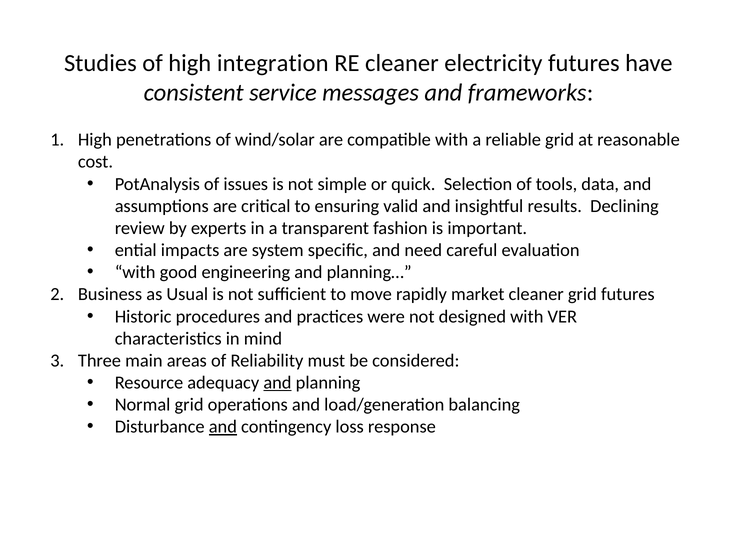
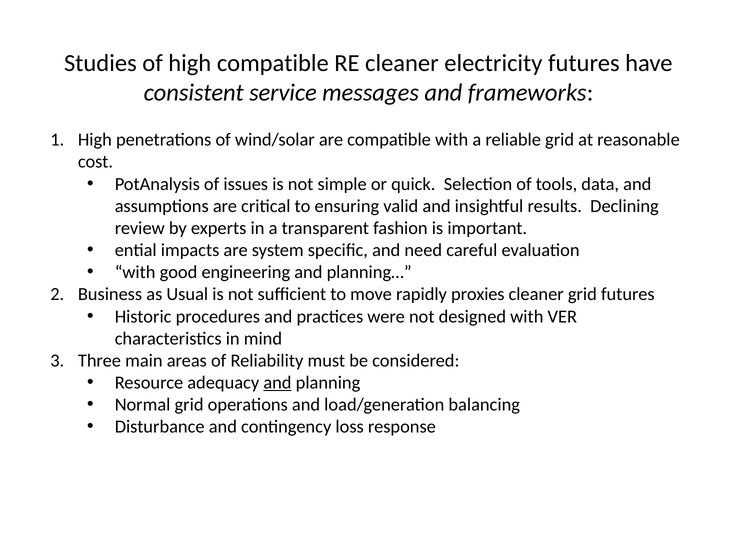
high integration: integration -> compatible (273, 63)
market: market -> proxies (478, 295)
and underline: present -> none (223, 427)
